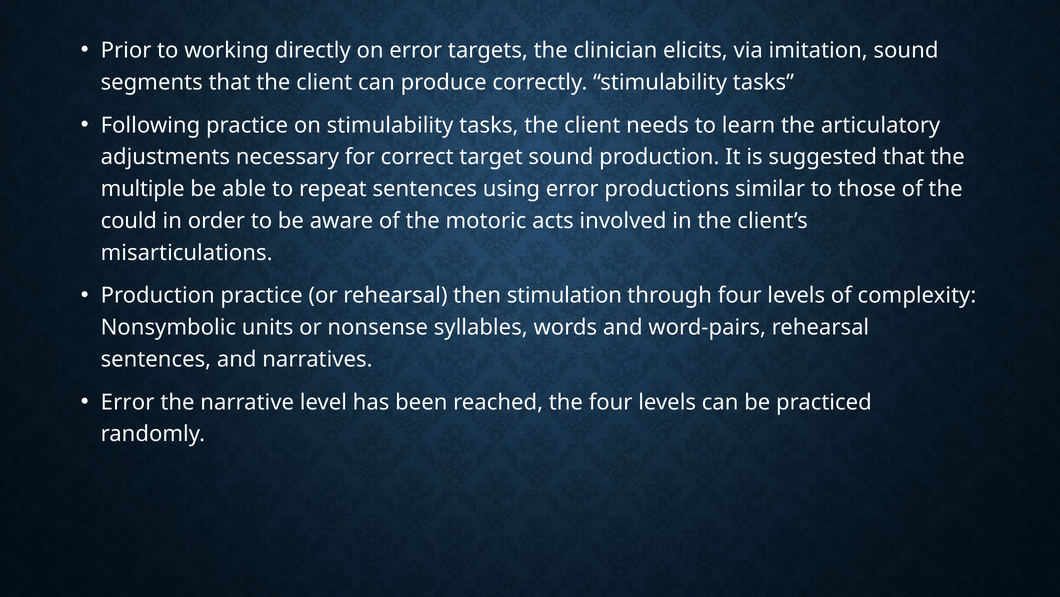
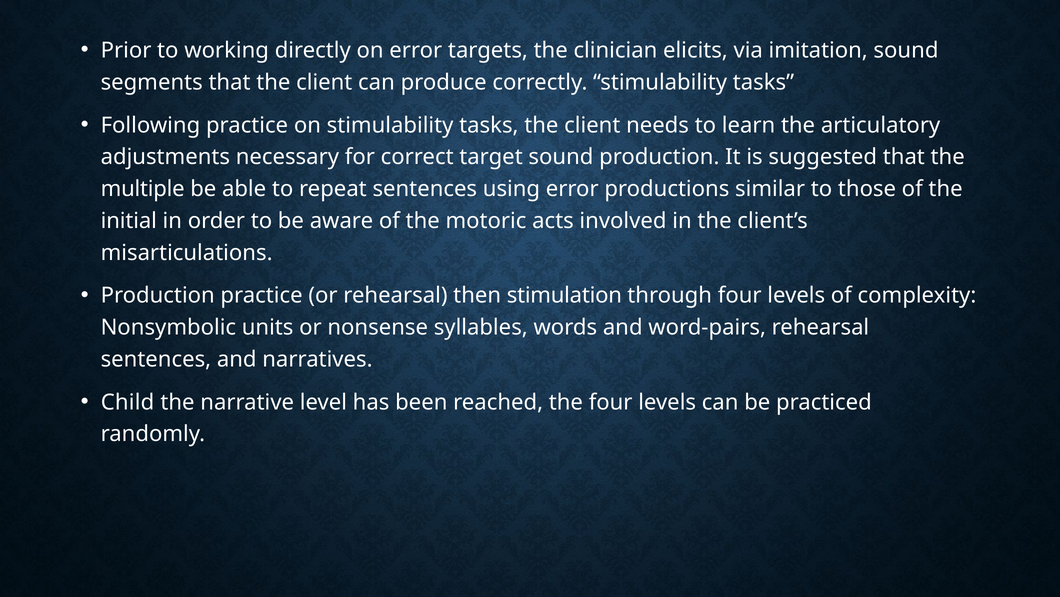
could: could -> initial (129, 221)
Error: Error -> Child (128, 402)
